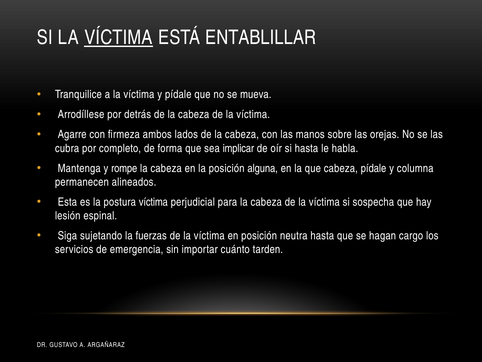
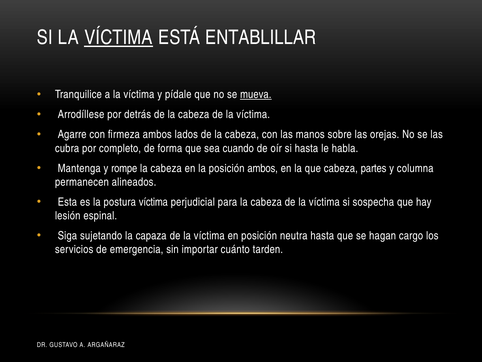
mueva underline: none -> present (256, 94)
implicar: implicar -> cuando (238, 148)
posición alguna: alguna -> ambos (263, 168)
cabeza pídale: pídale -> partes (374, 168)
fuerzas: fuerzas -> capaza (151, 235)
